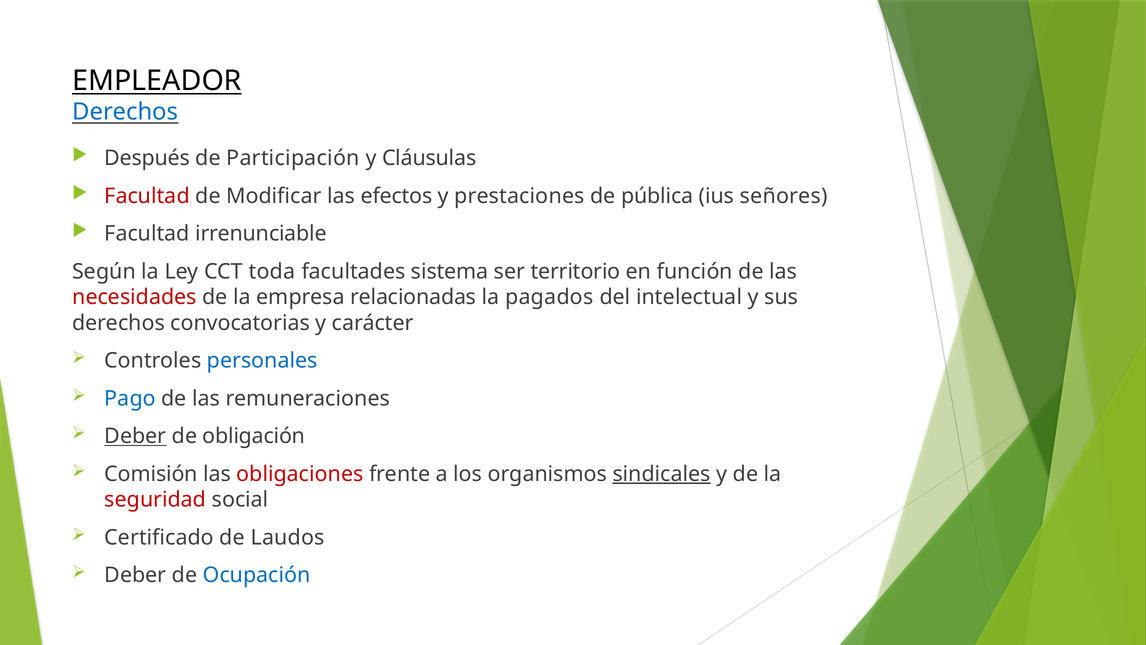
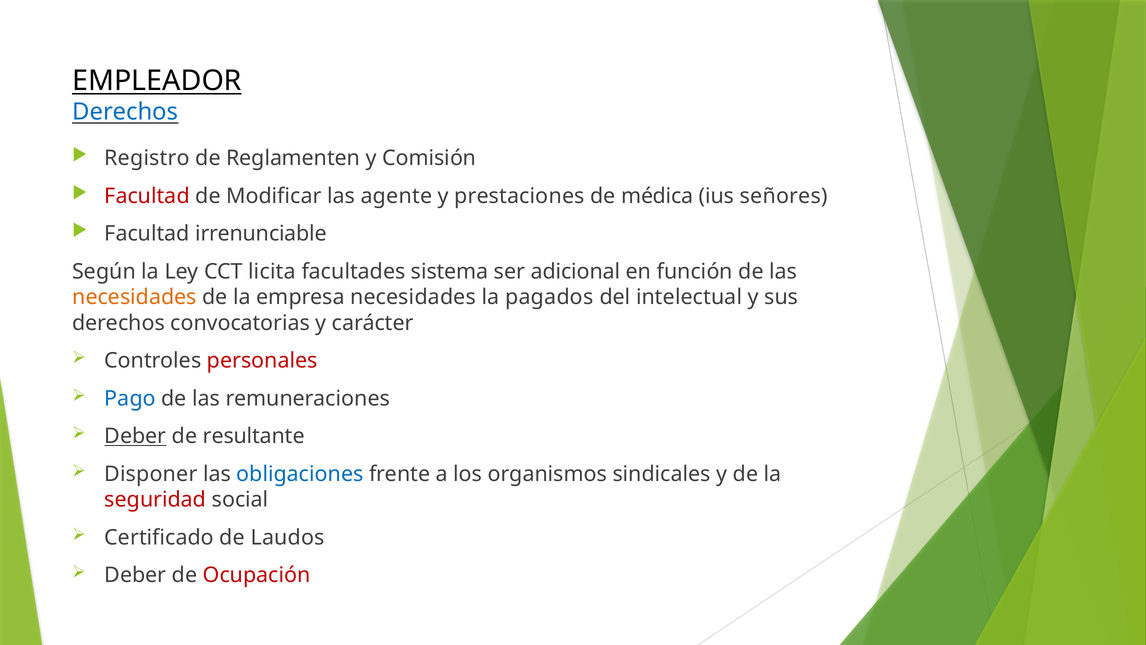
Después: Después -> Registro (147, 158)
Participación: Participación -> Reglamenten (293, 158)
Cláusulas: Cláusulas -> Comisión (429, 158)
efectos: efectos -> agente (396, 196)
pública: pública -> médica (657, 196)
toda: toda -> licita (272, 271)
territorio: territorio -> adicional (576, 271)
necesidades colour: red -> orange (134, 297)
empresa relacionadas: relacionadas -> necesidades (413, 297)
personales colour: blue -> red (262, 361)
obligación: obligación -> resultante (254, 436)
Comisión: Comisión -> Disponer (151, 474)
obligaciones colour: red -> blue (300, 474)
sindicales underline: present -> none (662, 474)
Ocupación colour: blue -> red (257, 575)
